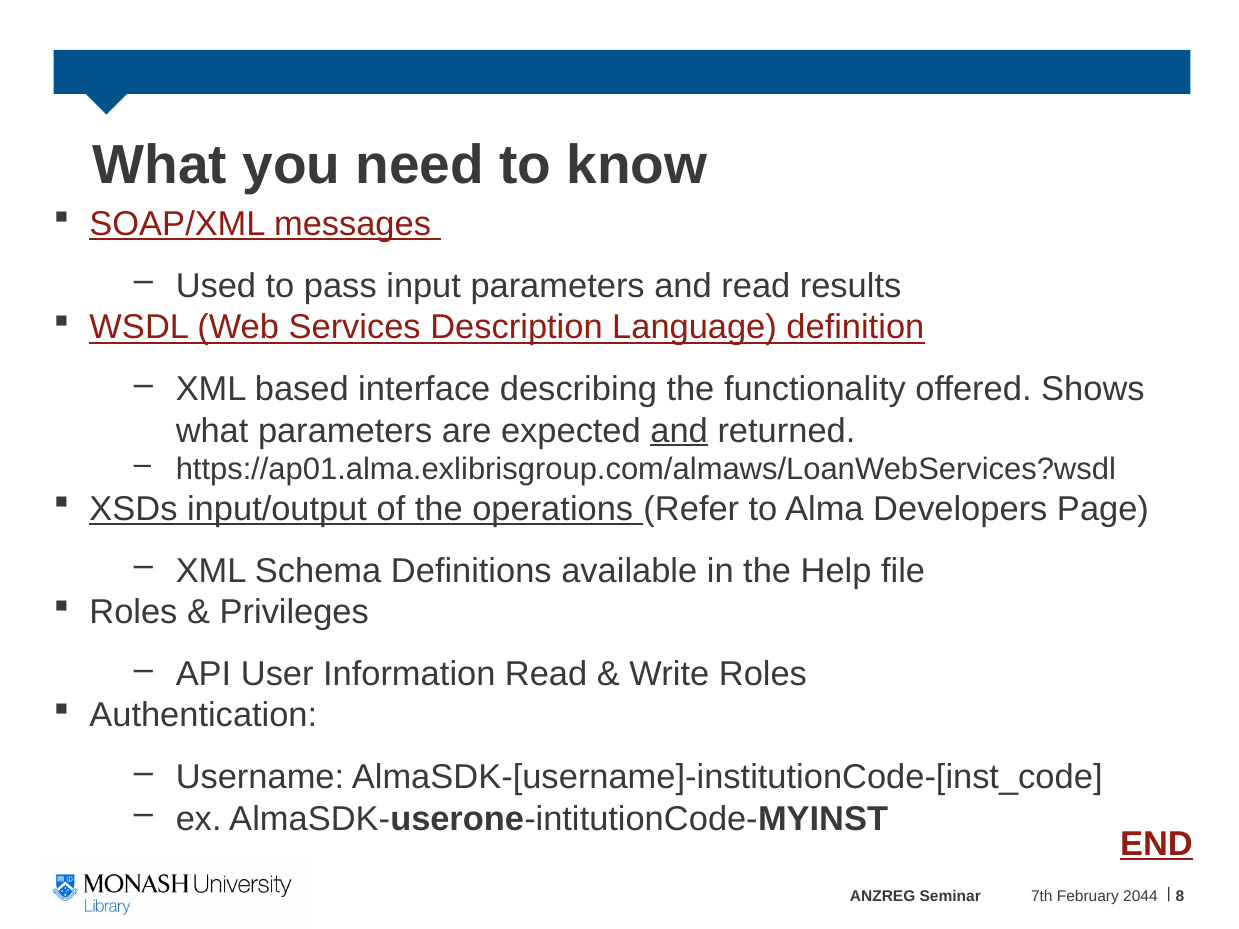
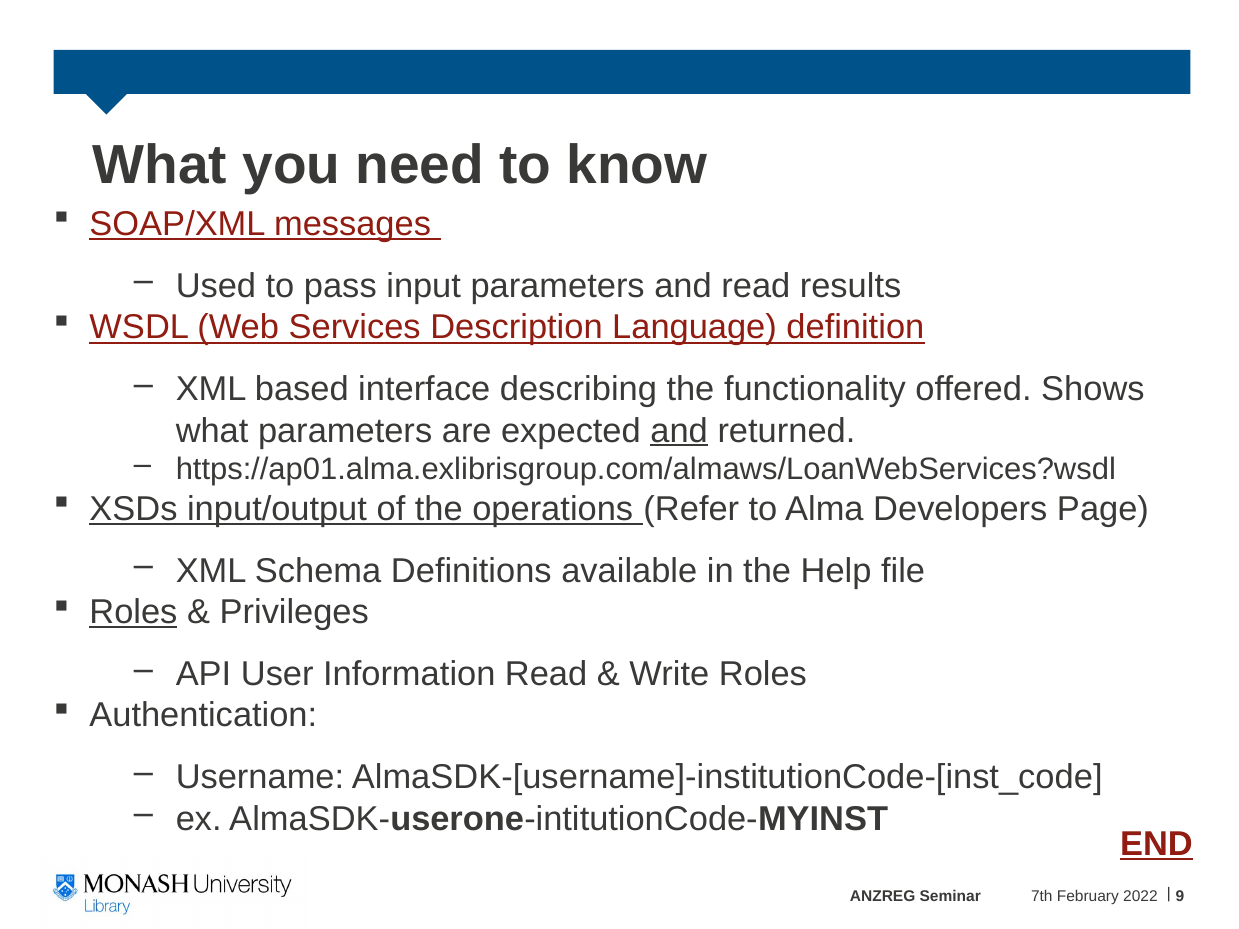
Roles underline: none -> present (133, 613)
2044: 2044 -> 2022 (1140, 897)
8: 8 -> 9 (1180, 897)
